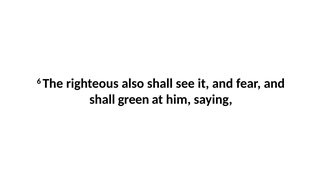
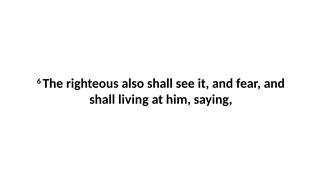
green: green -> living (133, 100)
